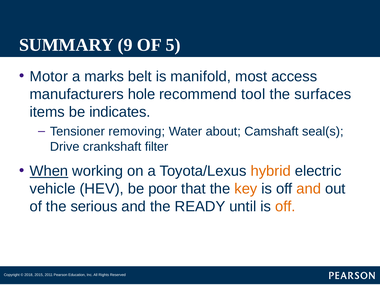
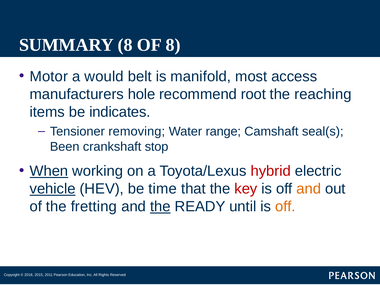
SUMMARY 9: 9 -> 8 (125, 45)
OF 5: 5 -> 8 (173, 45)
marks: marks -> would (104, 76)
tool: tool -> root (253, 94)
surfaces: surfaces -> reaching (323, 94)
about: about -> range (223, 131)
Drive: Drive -> Been (65, 147)
filter: filter -> stop (157, 147)
hybrid colour: orange -> red (271, 171)
vehicle underline: none -> present (53, 189)
poor: poor -> time (163, 189)
key colour: orange -> red (246, 189)
serious: serious -> fretting (94, 207)
the underline: none -> present (160, 207)
